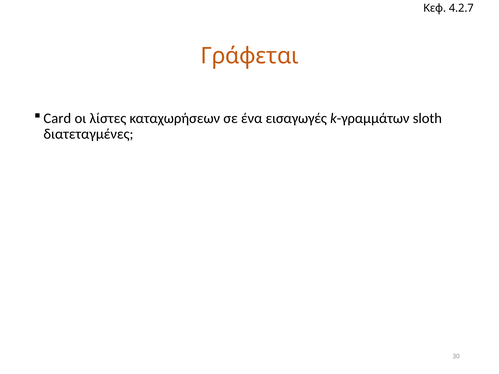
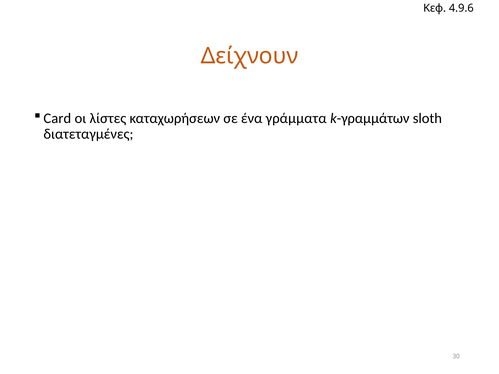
4.2.7: 4.2.7 -> 4.9.6 (461, 8)
Γράφεται: Γράφεται -> Δείχνουν (249, 56)
εισαγωγές: εισαγωγές -> γράμματα (296, 118)
